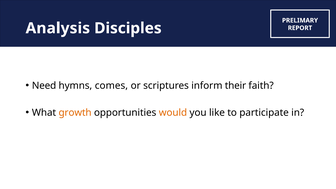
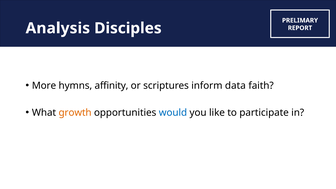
Need: Need -> More (44, 86)
comes: comes -> affinity (111, 86)
their: their -> data (235, 86)
would colour: orange -> blue (173, 113)
